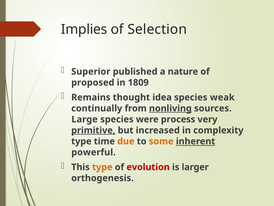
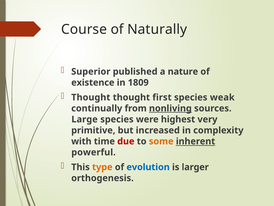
Implies: Implies -> Course (84, 29)
Selection: Selection -> Naturally (157, 29)
proposed: proposed -> existence (93, 82)
Remains: Remains -> Thought (91, 97)
idea: idea -> first (162, 97)
process: process -> highest (178, 119)
primitive underline: present -> none (93, 130)
type: type -> with (81, 141)
due colour: orange -> red (126, 141)
evolution colour: red -> blue (148, 167)
